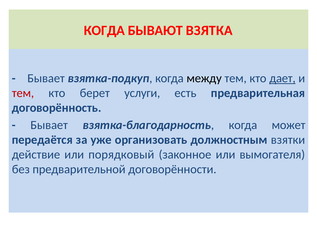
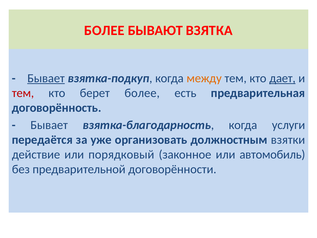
КОГДА: КОГДА -> БОЛЕЕ (104, 30)
Бывает underline: none -> present (46, 78)
между colour: black -> orange (204, 78)
берет услуги: услуги -> более (142, 93)
может: может -> услуги (289, 125)
вымогателя: вымогателя -> автомобиль (272, 154)
